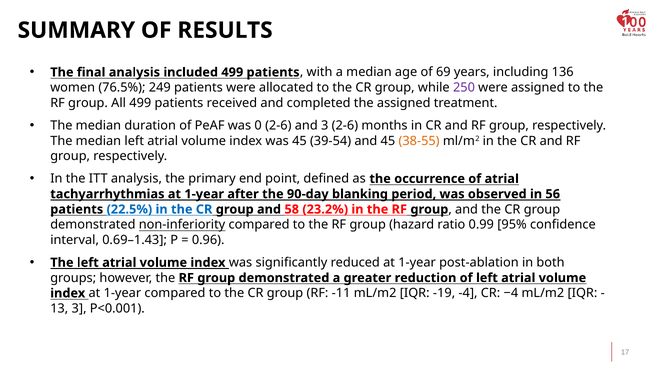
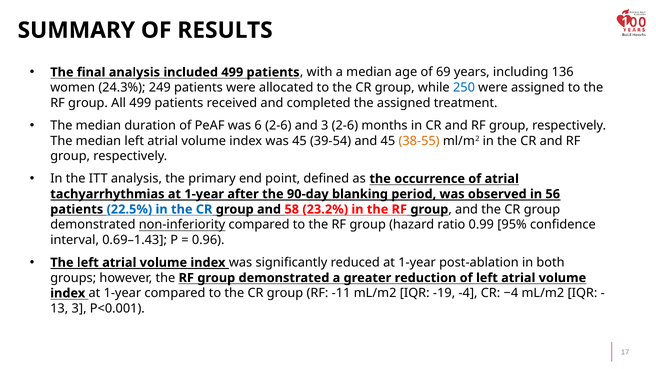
76.5%: 76.5% -> 24.3% (122, 88)
250 colour: purple -> blue (464, 88)
0: 0 -> 6 (258, 126)
